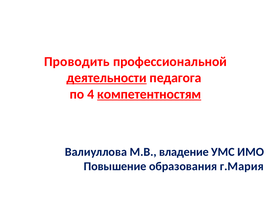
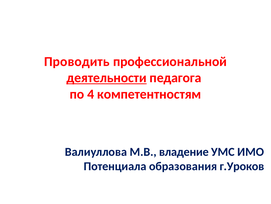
компетентностям underline: present -> none (149, 94)
Повышение: Повышение -> Потенциала (115, 166)
г.Мария: г.Мария -> г.Уроков (242, 166)
